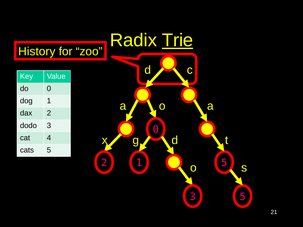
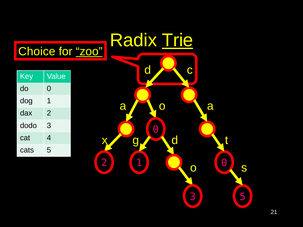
History: History -> Choice (37, 52)
zoo underline: none -> present (89, 52)
o 5: 5 -> 0 (224, 163)
